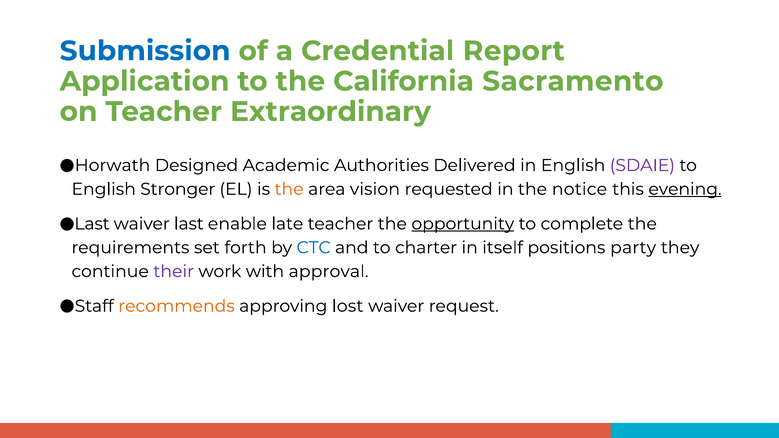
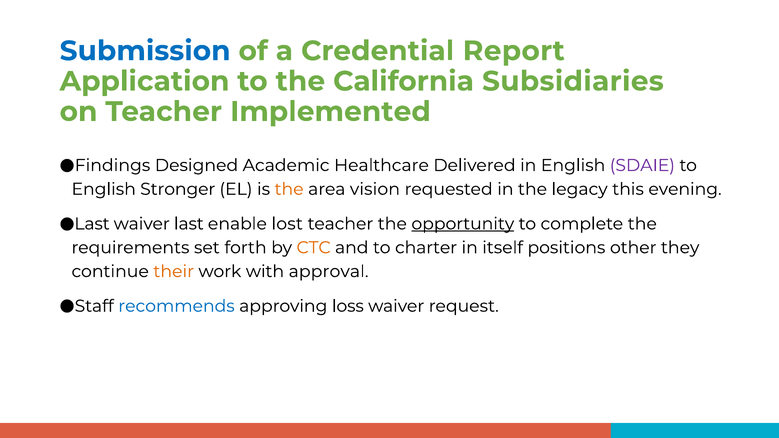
Sacramento: Sacramento -> Subsidiaries (573, 81)
Extraordinary: Extraordinary -> Implemented (330, 112)
Horwath: Horwath -> Findings (112, 165)
Authorities: Authorities -> Healthcare (381, 165)
notice: notice -> legacy (580, 189)
evening underline: present -> none (685, 189)
late: late -> lost (287, 224)
CTC colour: blue -> orange (314, 248)
party: party -> other (633, 248)
their colour: purple -> orange (174, 272)
recommends colour: orange -> blue (176, 306)
lost: lost -> loss (348, 306)
